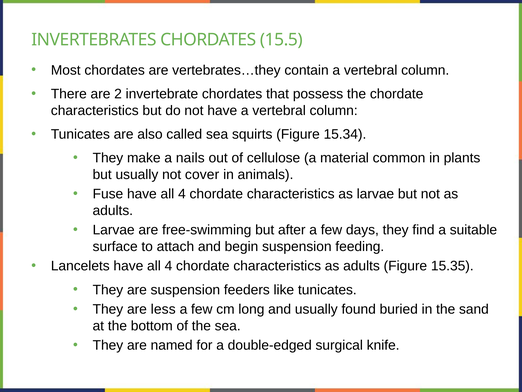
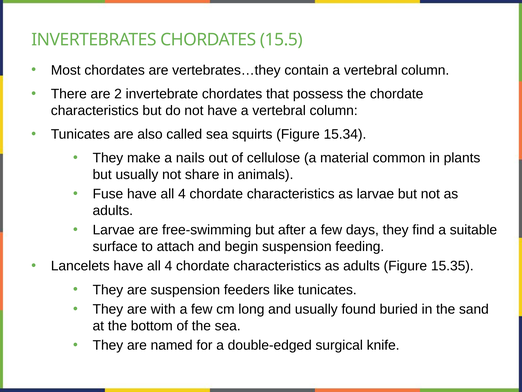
cover: cover -> share (202, 174)
less: less -> with (163, 309)
